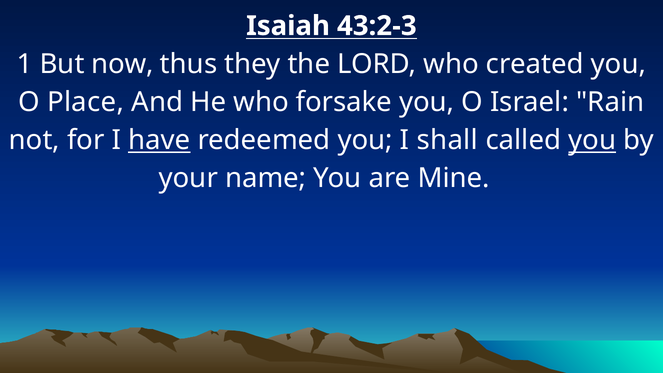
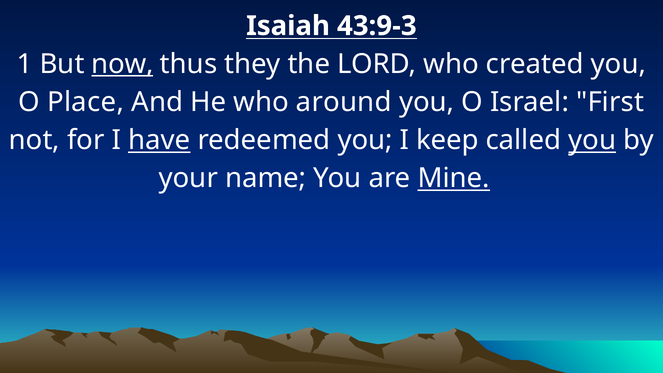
43:2-3: 43:2-3 -> 43:9-3 (377, 26)
now underline: none -> present (122, 64)
forsake: forsake -> around (344, 102)
Rain: Rain -> First (610, 102)
shall: shall -> keep (448, 140)
Mine underline: none -> present (454, 178)
